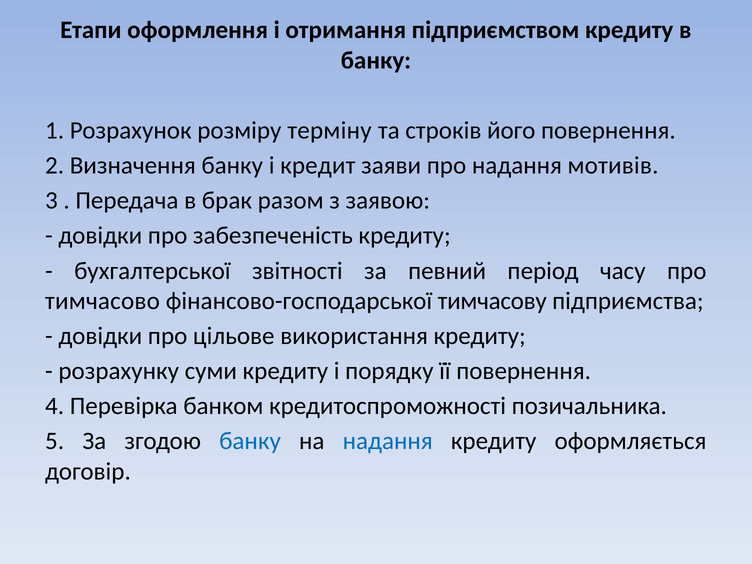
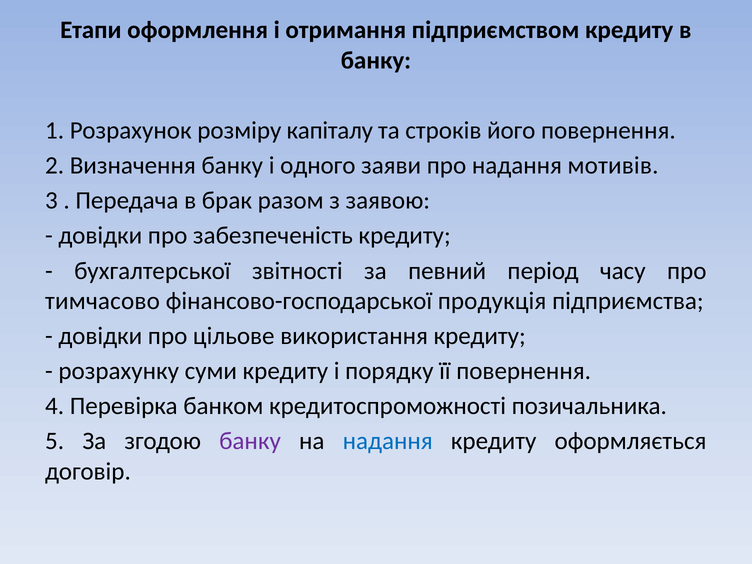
терміну: терміну -> капіталу (330, 130)
кредит: кредит -> одного (318, 165)
тимчасову: тимчасову -> продукція (492, 301)
банку colour: blue -> purple (250, 441)
